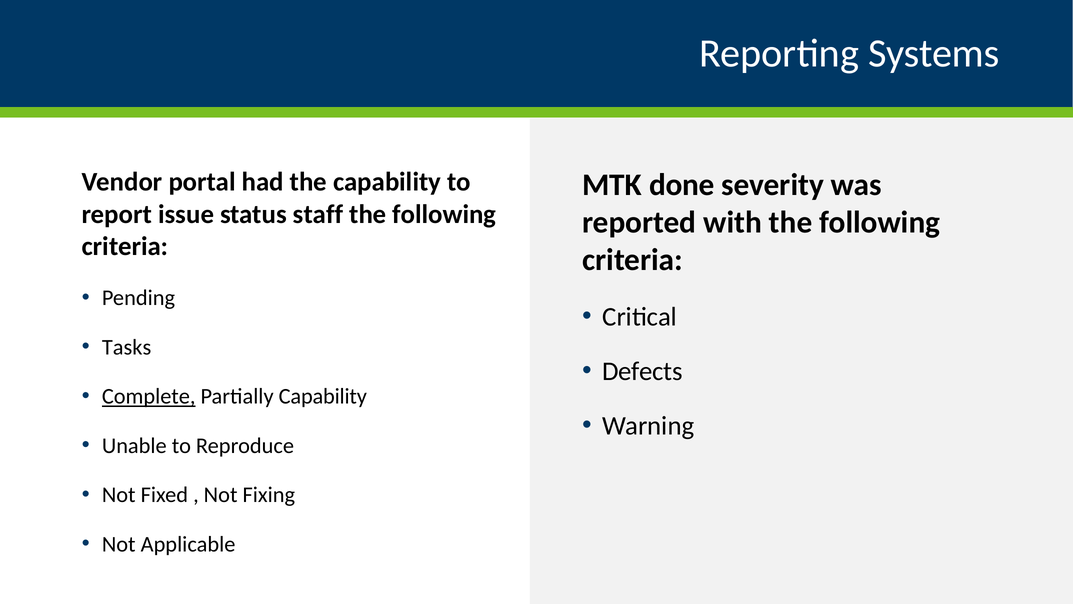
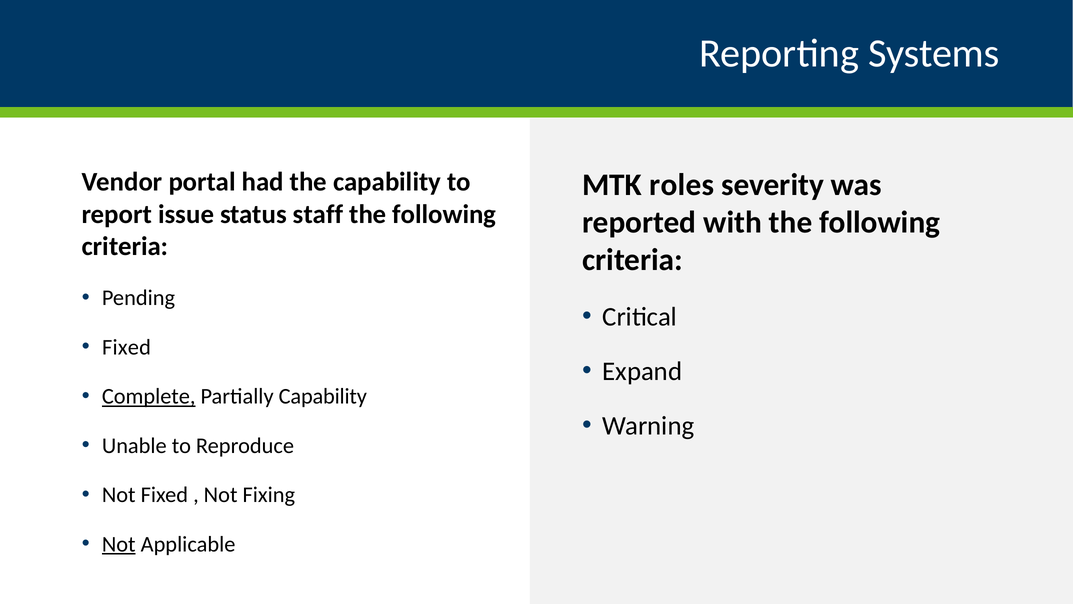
done: done -> roles (682, 185)
Tasks: Tasks -> Fixed (127, 347)
Defects: Defects -> Expand (642, 371)
Not underline: none -> present (119, 544)
